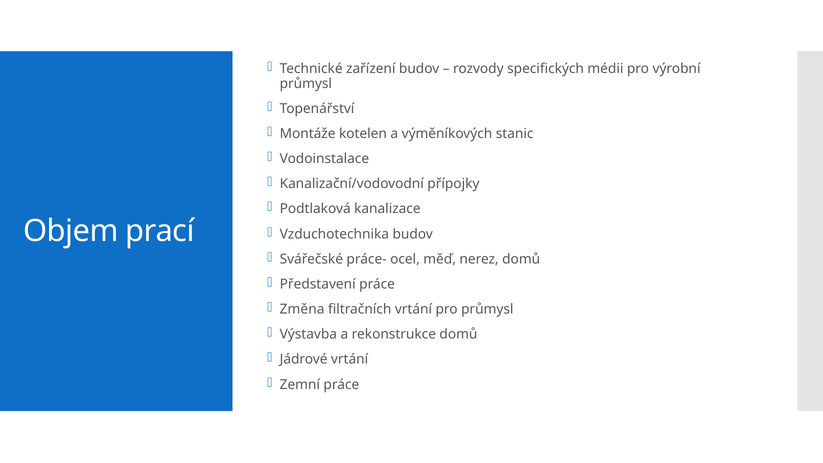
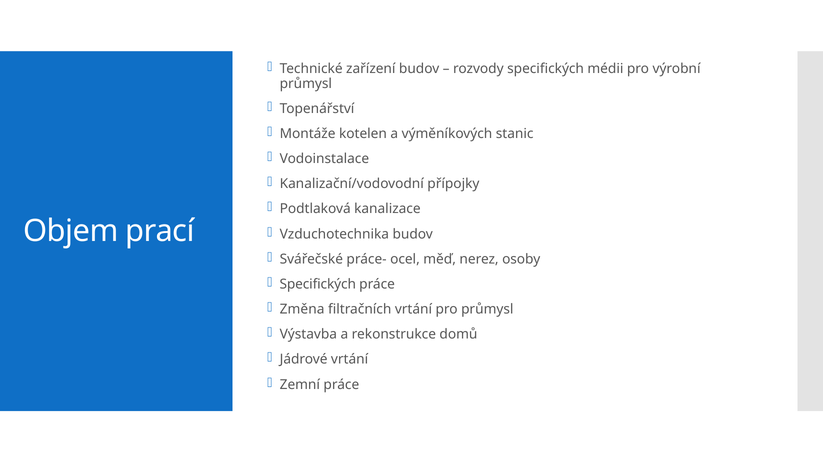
nerez domů: domů -> osoby (521, 259)
Představení: Představení -> Specifických (318, 284)
